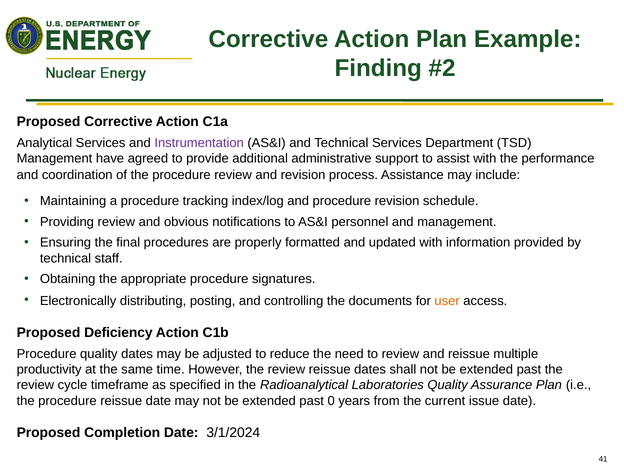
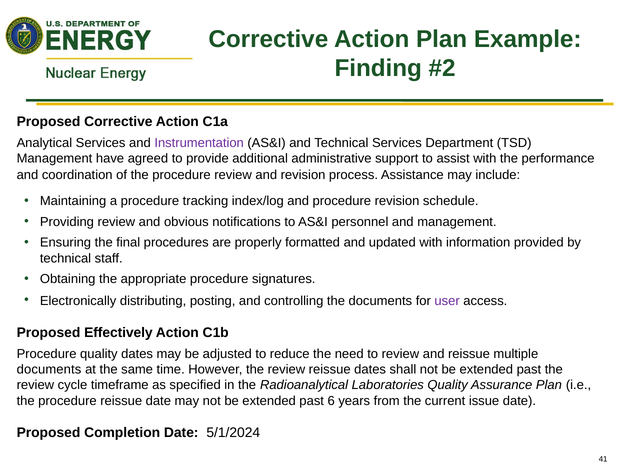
user colour: orange -> purple (447, 301)
Deficiency: Deficiency -> Effectively (118, 333)
productivity: productivity -> documents (49, 370)
0: 0 -> 6 (331, 401)
3/1/2024: 3/1/2024 -> 5/1/2024 (233, 433)
